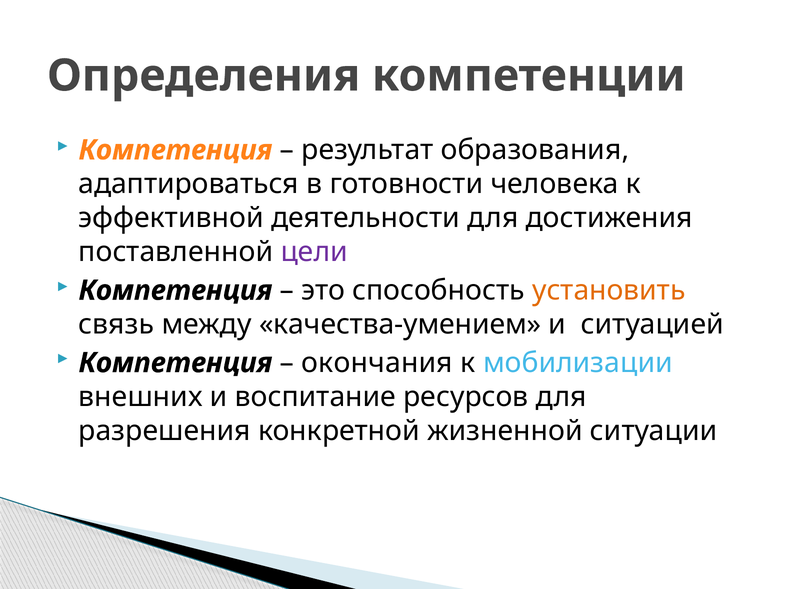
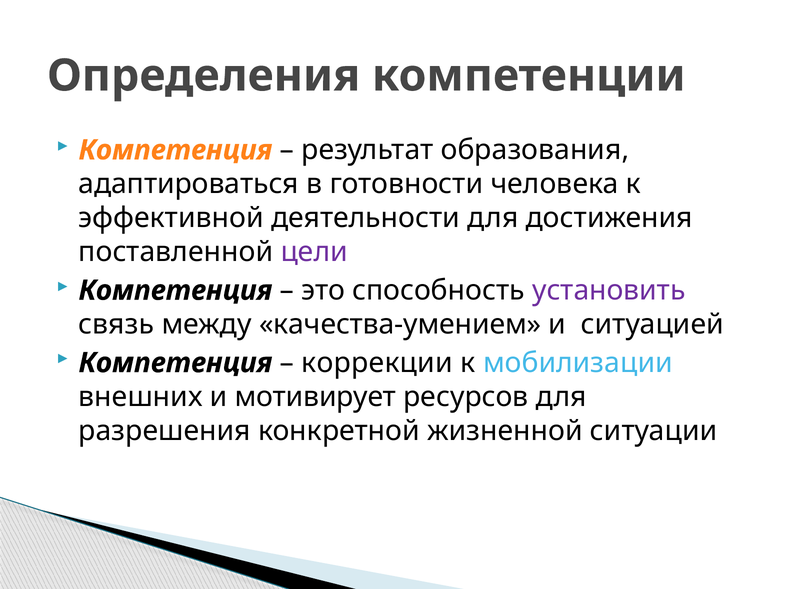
установить colour: orange -> purple (609, 291)
окончания: окончания -> коррекции (377, 363)
воспитание: воспитание -> мотивирует (315, 397)
